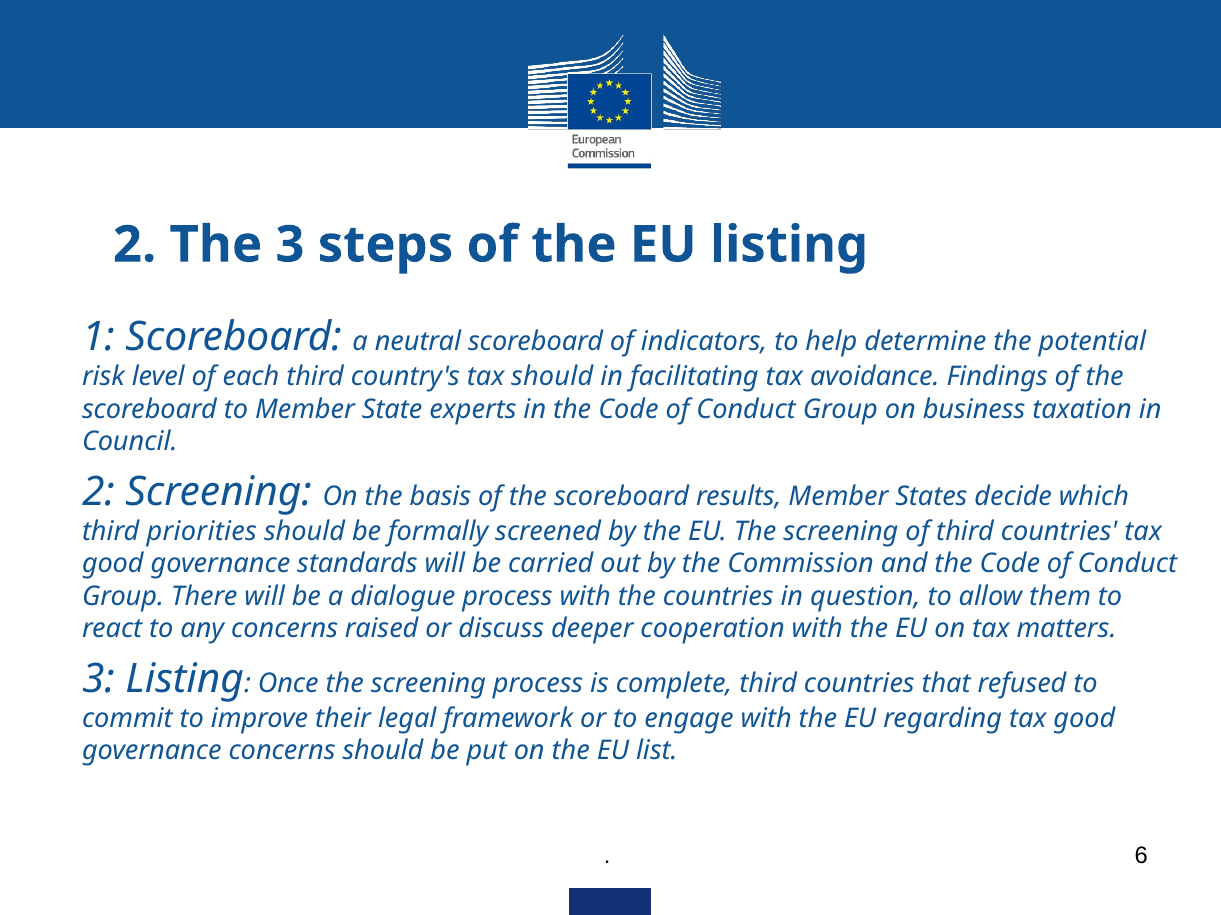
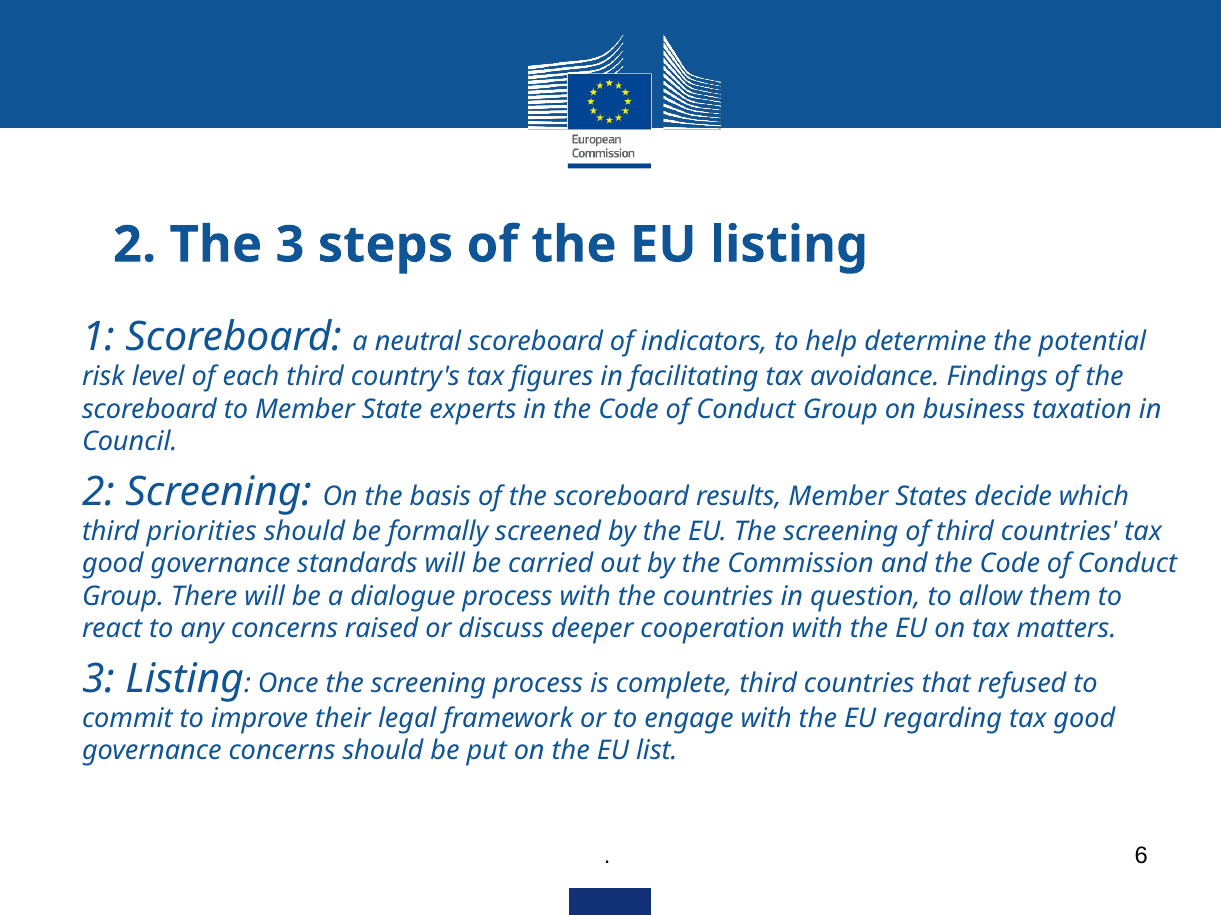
tax should: should -> figures (552, 377)
